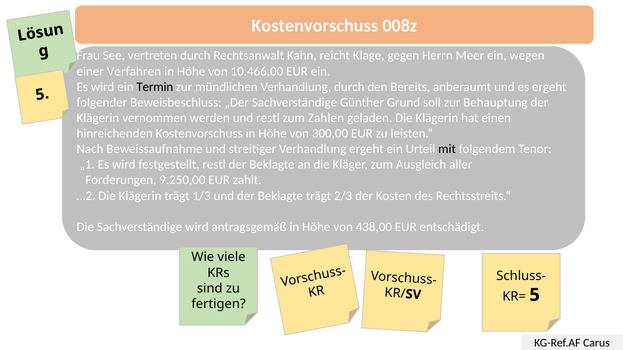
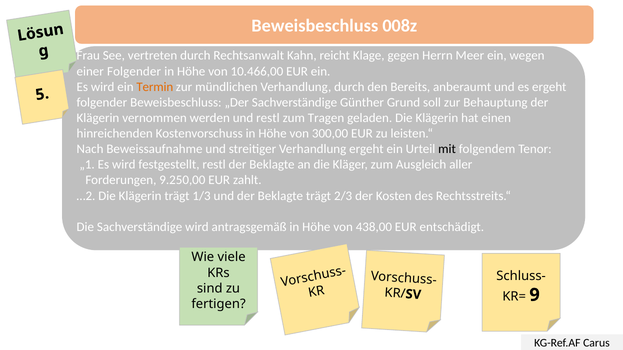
Kostenvorschuss: Kostenvorschuss -> Beweisbeschluss (315, 26)
einer Verfahren: Verfahren -> Folgender (134, 71)
Termin colour: black -> orange (155, 87)
Zahlen: Zahlen -> Tragen (326, 118)
5: 5 -> 9 (535, 295)
